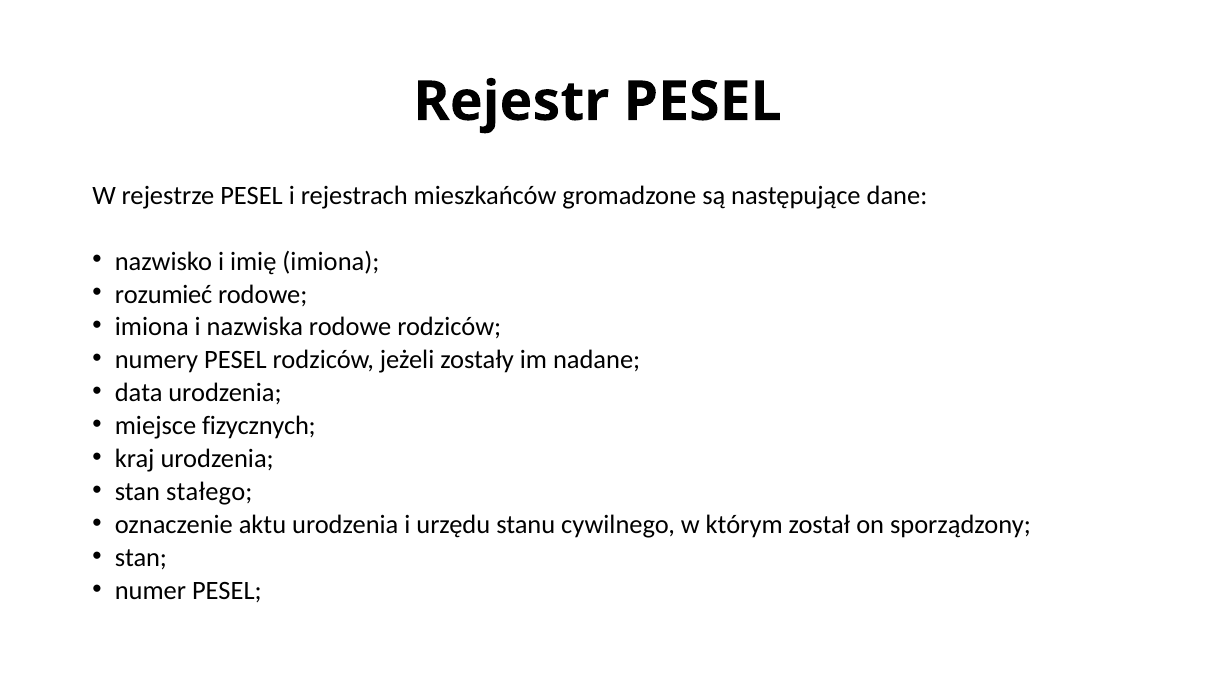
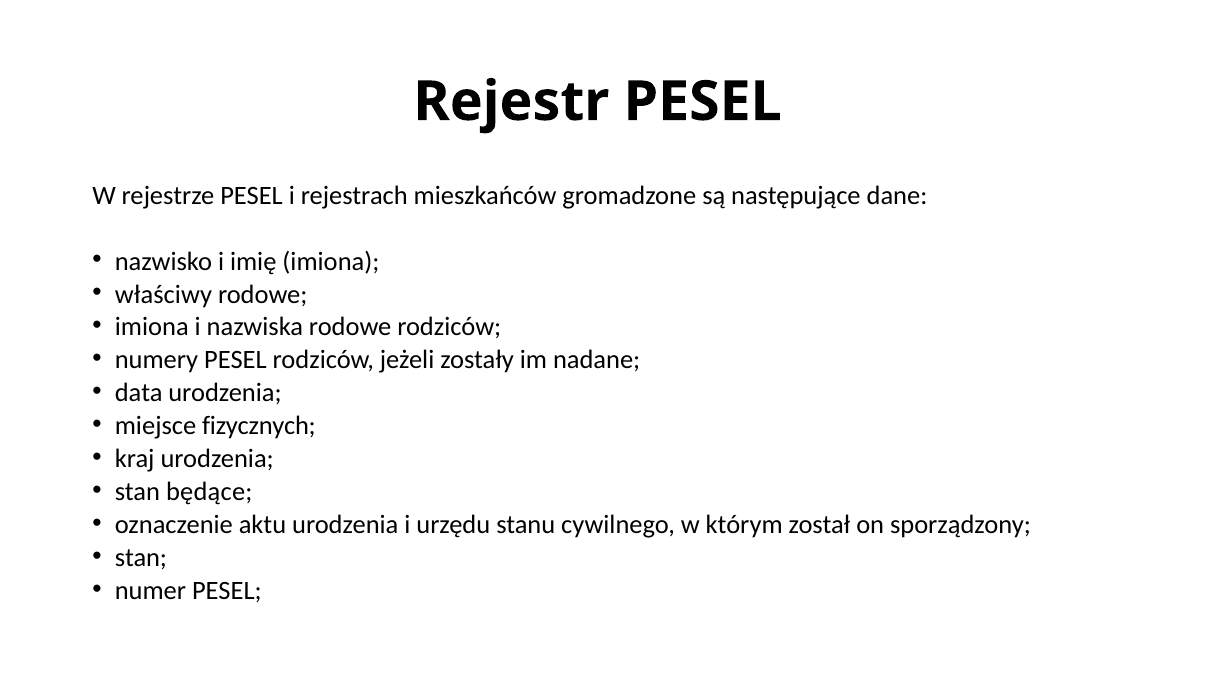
rozumieć: rozumieć -> właściwy (163, 294)
stałego: stałego -> będące (209, 492)
